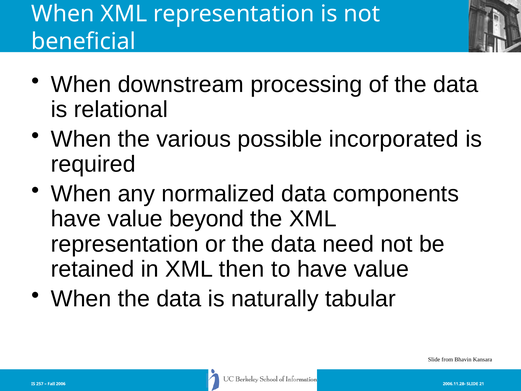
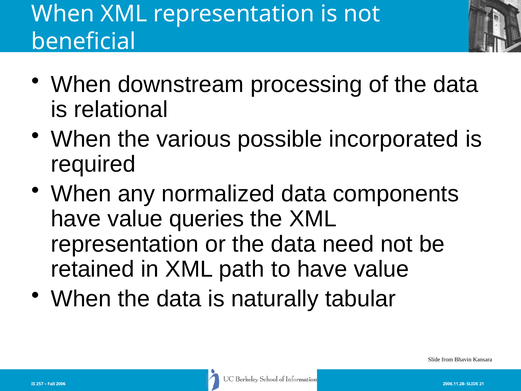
beyond: beyond -> queries (207, 219)
then: then -> path (242, 269)
